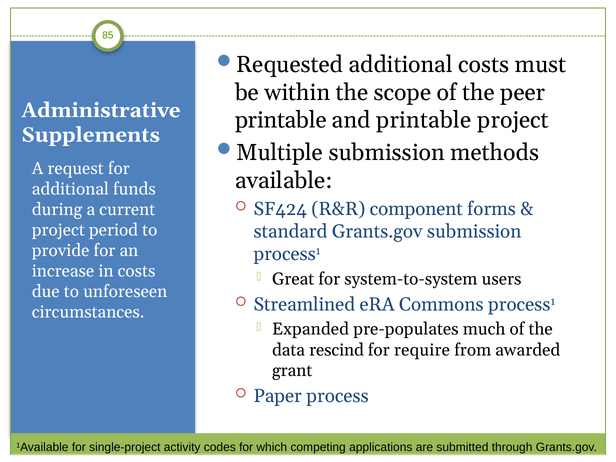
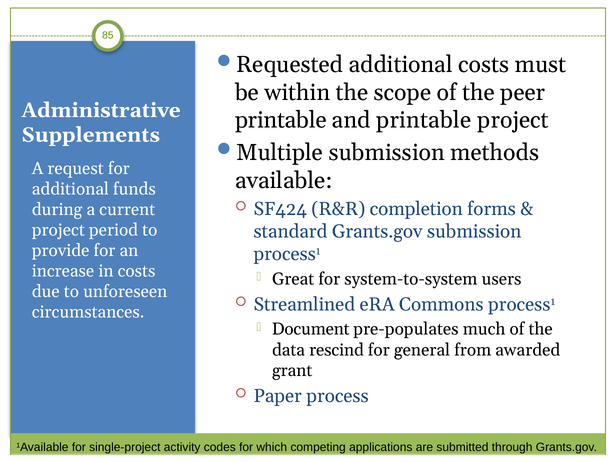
component: component -> completion (416, 209)
Expanded: Expanded -> Document (311, 329)
require: require -> general (422, 350)
